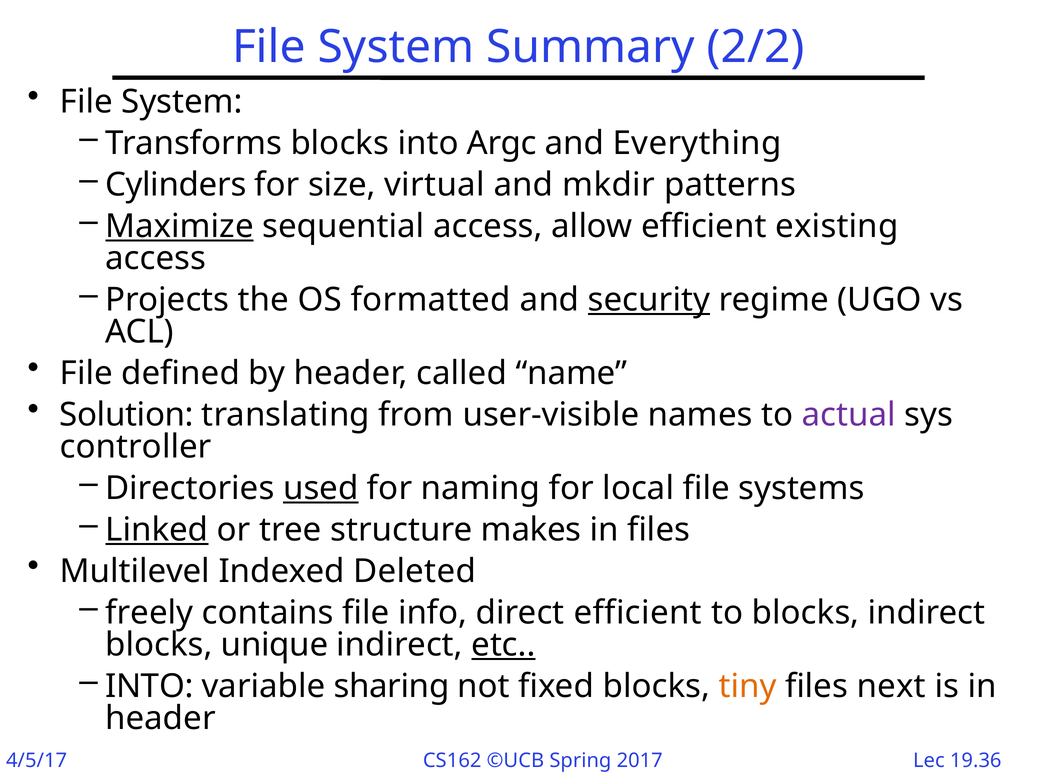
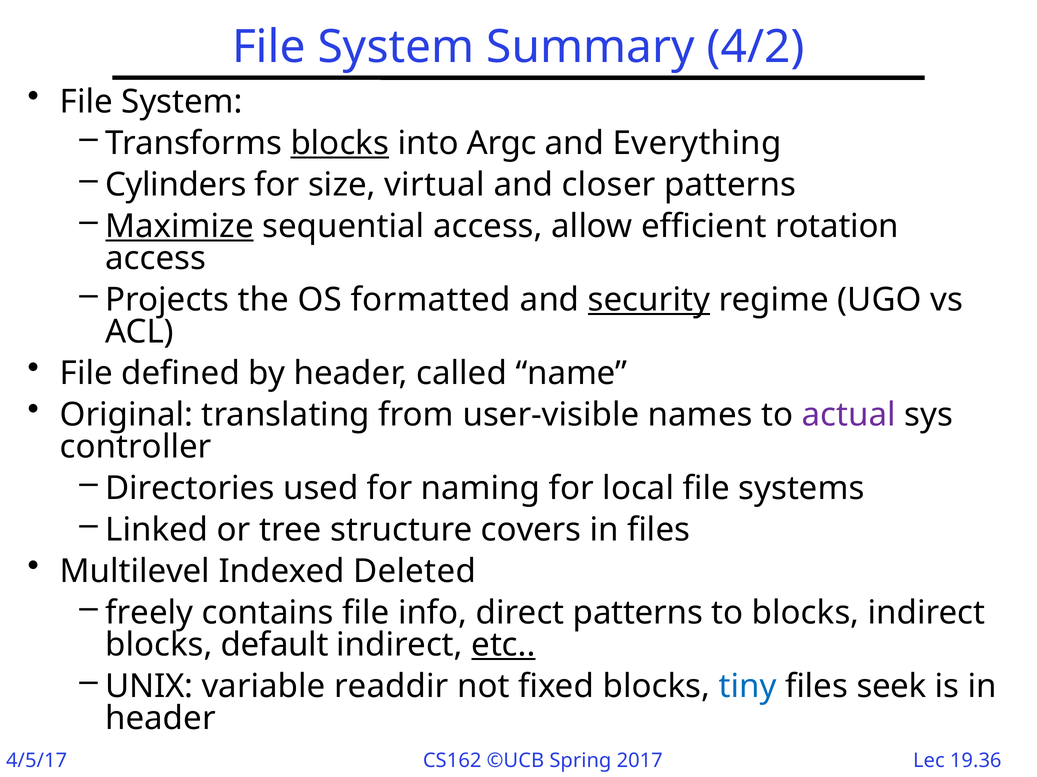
2/2: 2/2 -> 4/2 (756, 47)
blocks underline: none -> present (340, 143)
mkdir: mkdir -> closer (609, 185)
existing: existing -> rotation (837, 226)
Solution: Solution -> Original (126, 415)
used underline: present -> none (321, 489)
Linked underline: present -> none (157, 530)
makes: makes -> covers (531, 530)
direct efficient: efficient -> patterns (638, 613)
unique: unique -> default (275, 645)
INTO: INTO -> UNIX (149, 687)
sharing: sharing -> readdir (391, 687)
tiny colour: orange -> blue (748, 687)
next: next -> seek (892, 687)
